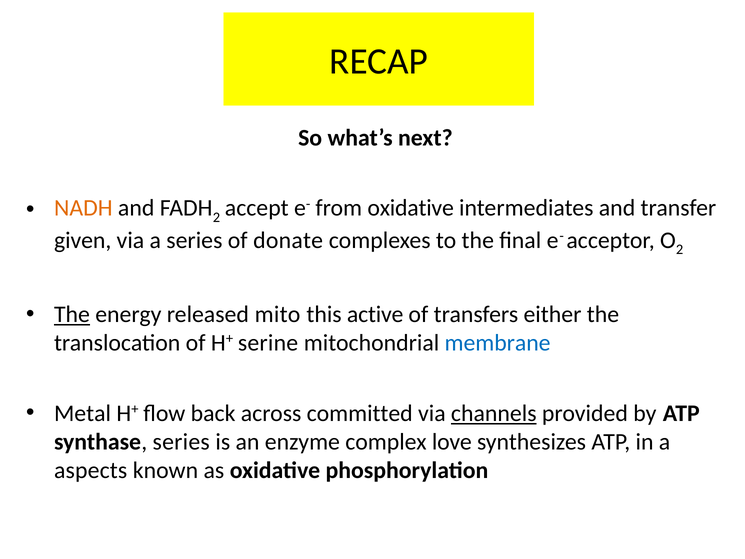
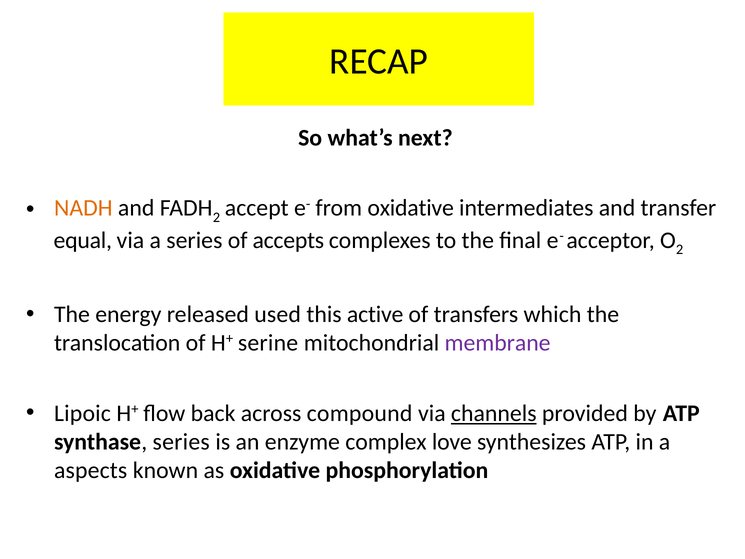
given: given -> equal (83, 240)
donate: donate -> accepts (288, 240)
The underline: present -> none (72, 314)
mito: mito -> used (278, 314)
either: either -> which (552, 314)
membrane colour: blue -> purple (498, 343)
Metal: Metal -> Lipoic (82, 413)
committed: committed -> compound (360, 413)
